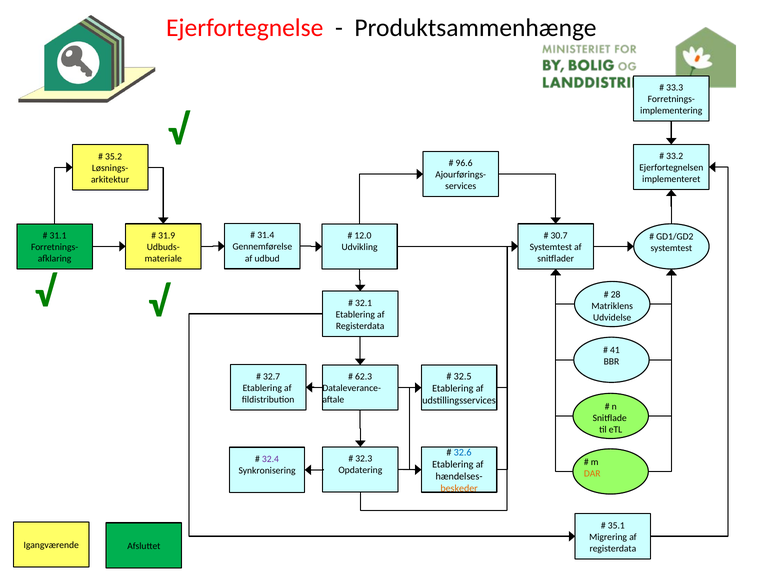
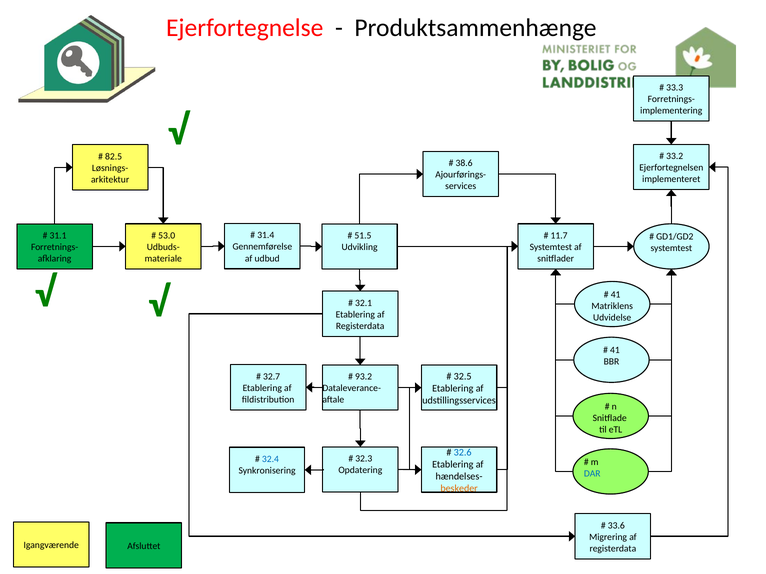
35.2: 35.2 -> 82.5 (114, 157)
96.6: 96.6 -> 38.6 (464, 163)
31.9: 31.9 -> 53.0 (167, 236)
30.7: 30.7 -> 11.7 (559, 236)
12.0: 12.0 -> 51.5 (363, 236)
28: 28 -> 41 (616, 295)
62.3: 62.3 -> 93.2 (364, 377)
32.4 colour: purple -> blue (270, 459)
DAR colour: orange -> blue (592, 474)
35.1: 35.1 -> 33.6 (616, 526)
